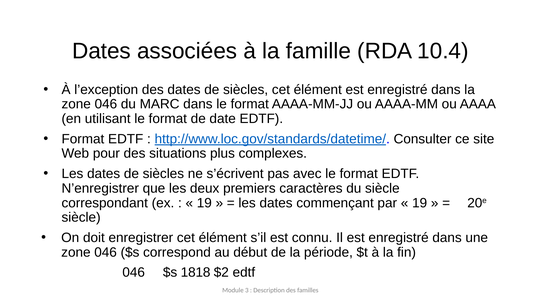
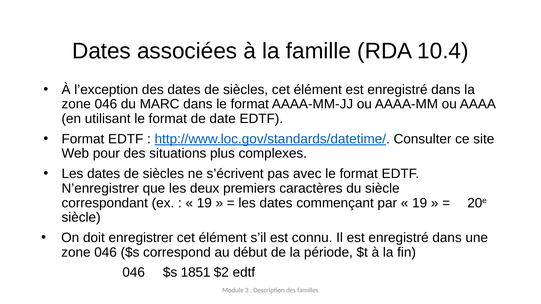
1818: 1818 -> 1851 (196, 273)
